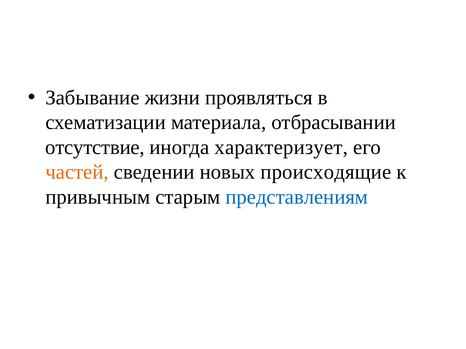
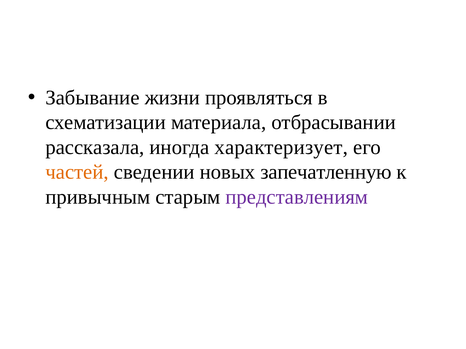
отсутствие: отсутствие -> рассказала (95, 147)
происходящие: происходящие -> запечатленную (326, 172)
представлениям colour: blue -> purple (297, 197)
